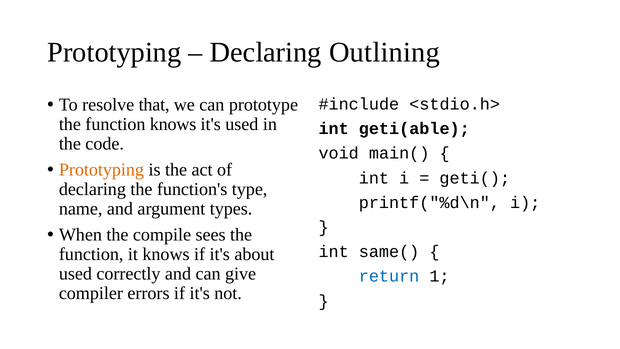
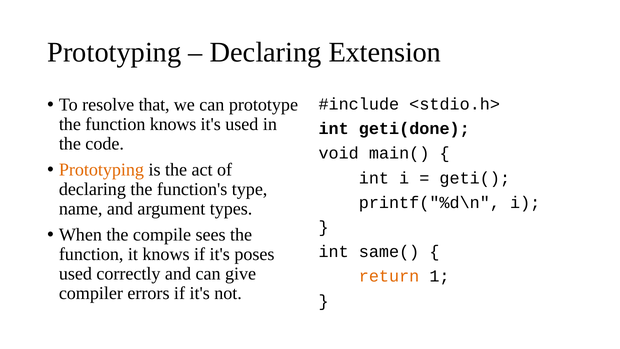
Outlining: Outlining -> Extension (385, 52)
geti(able: geti(able -> geti(done (414, 129)
about: about -> poses (254, 254)
return colour: blue -> orange (389, 276)
